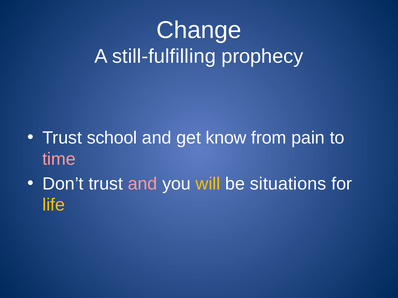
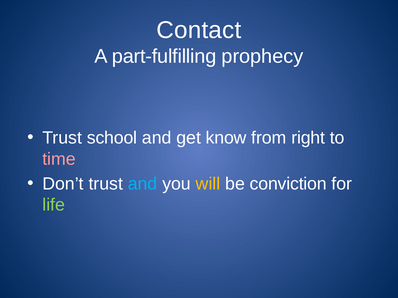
Change: Change -> Contact (199, 30)
still-fulfilling: still-fulfilling -> part-fulfilling (164, 56)
pain: pain -> right (308, 138)
and colour: pink -> light blue (143, 184)
situations: situations -> conviction (288, 184)
life colour: yellow -> light green (54, 205)
